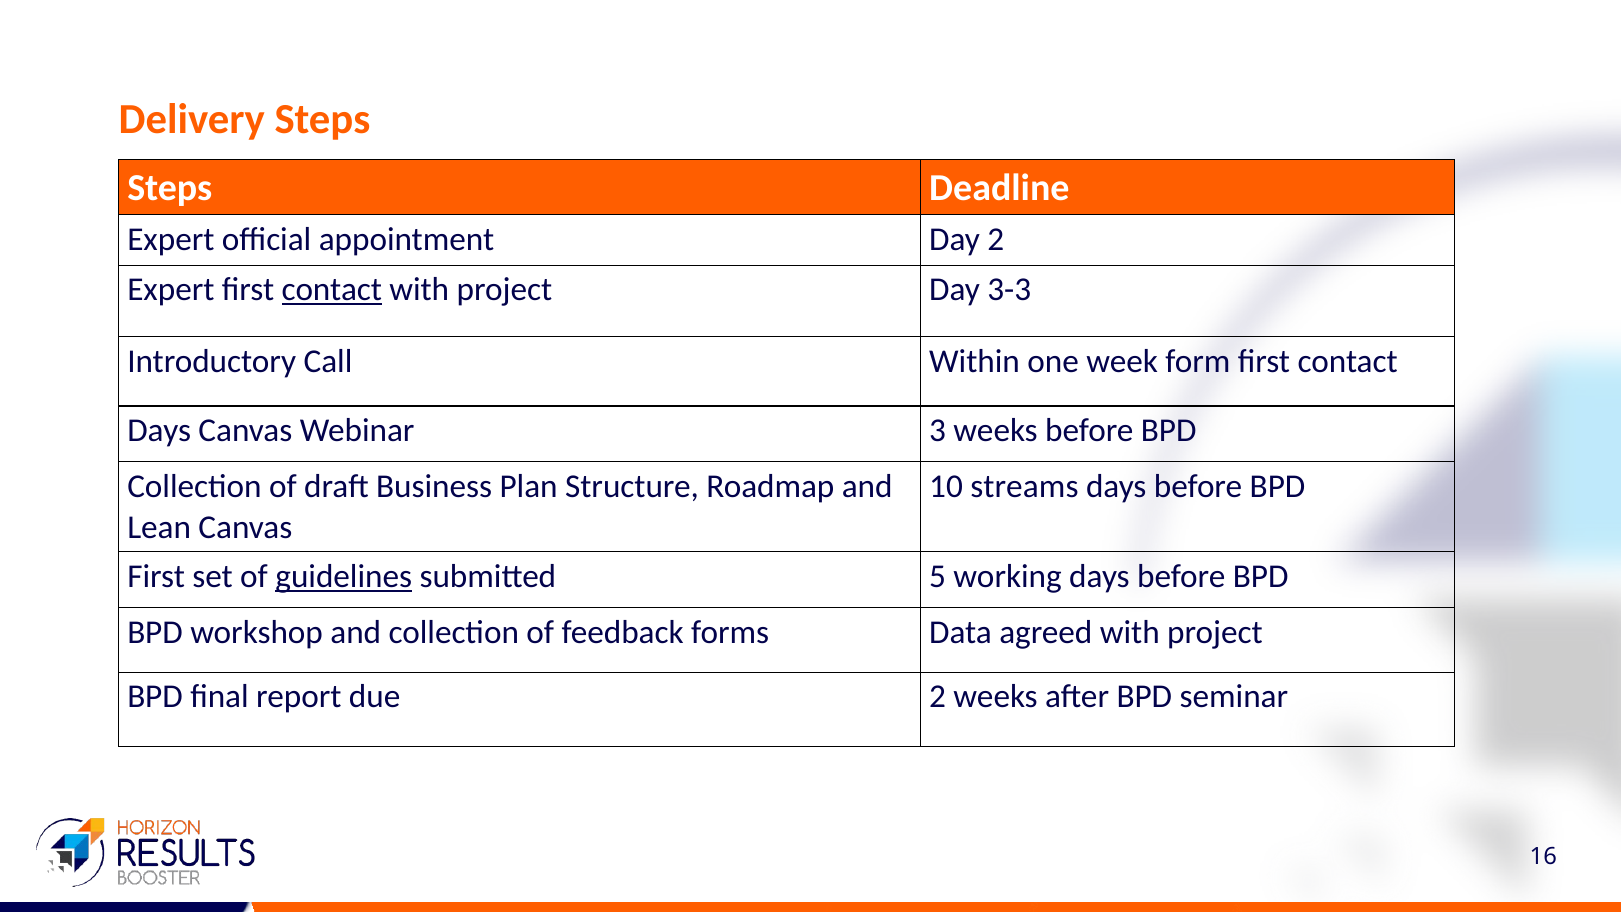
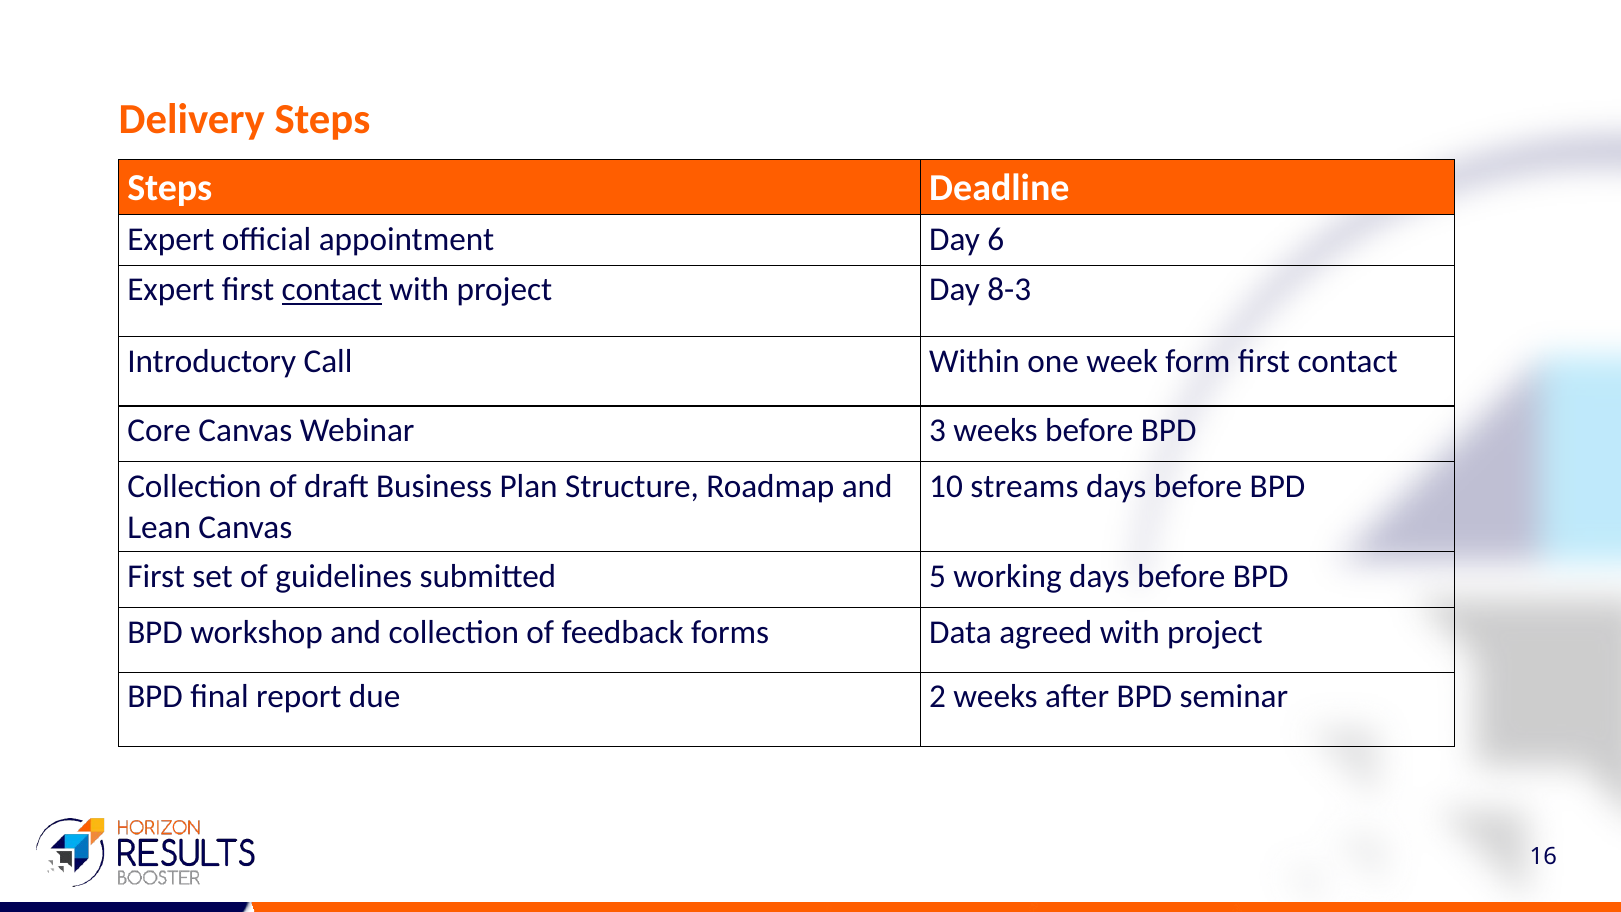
Day 2: 2 -> 6 (996, 240)
3-3: 3-3 -> 8-3 (1009, 290)
Days: Days -> Core (159, 431)
guidelines underline: present -> none (344, 577)
